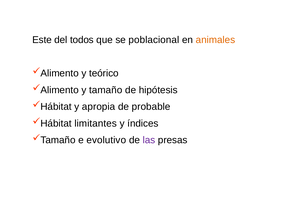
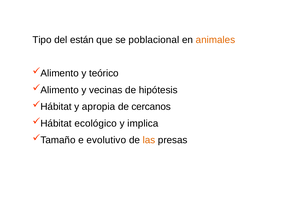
Este: Este -> Tipo (42, 40)
todos: todos -> están (82, 40)
tamaño: tamaño -> vecinas (106, 90)
probable: probable -> cercanos (151, 107)
limitantes: limitantes -> ecológico (96, 124)
índices: índices -> implica (143, 124)
las colour: purple -> orange (149, 140)
